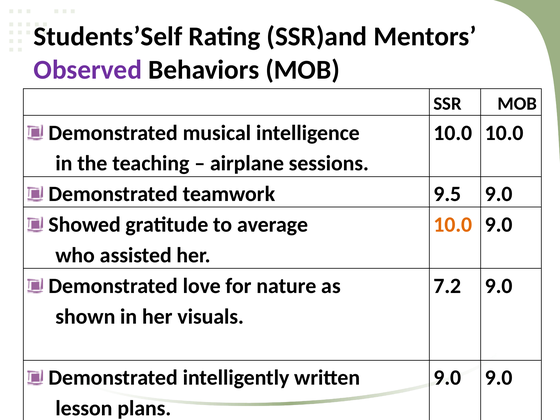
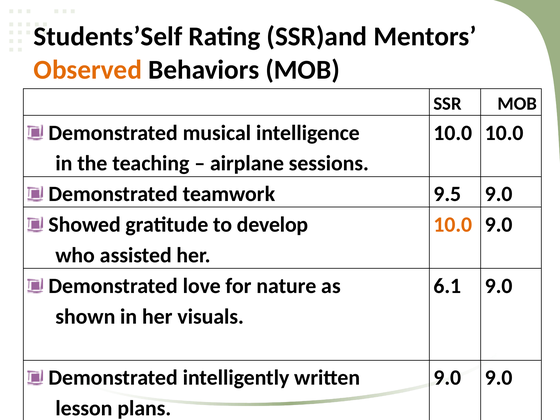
Observed colour: purple -> orange (88, 70)
average: average -> develop (273, 225)
7.2: 7.2 -> 6.1 (447, 286)
